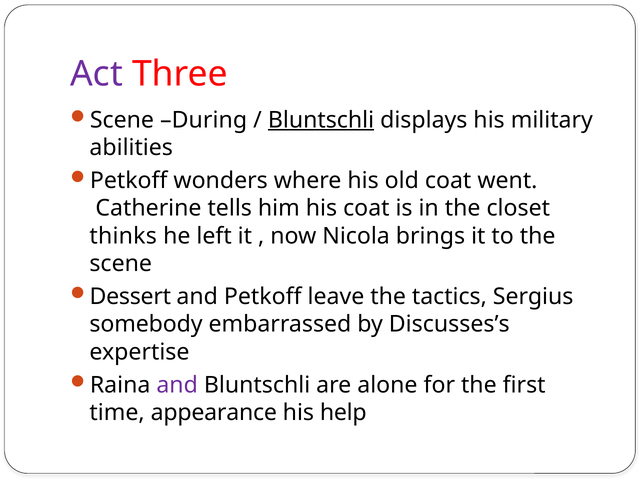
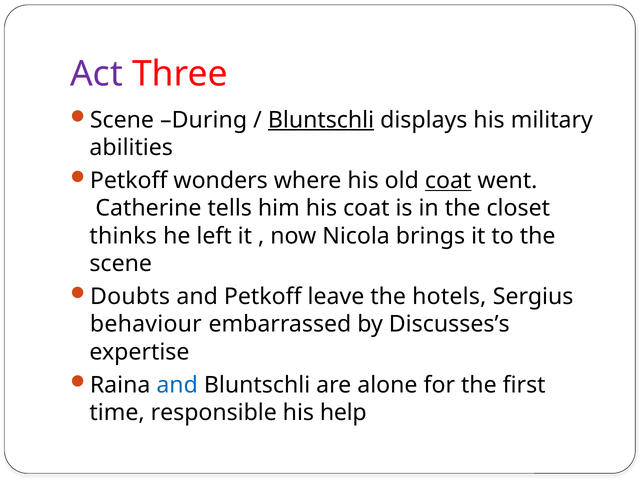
coat underline: none -> present (448, 181)
Dessert: Dessert -> Doubts (130, 297)
tactics: tactics -> hotels (449, 297)
somebody: somebody -> behaviour (146, 324)
and colour: purple -> blue (177, 385)
appearance: appearance -> responsible (214, 413)
